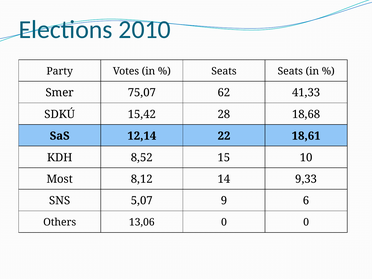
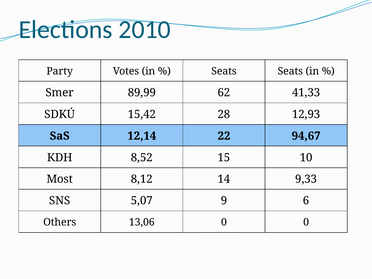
75,07: 75,07 -> 89,99 (142, 93)
18,68: 18,68 -> 12,93 (306, 114)
18,61: 18,61 -> 94,67 (306, 136)
